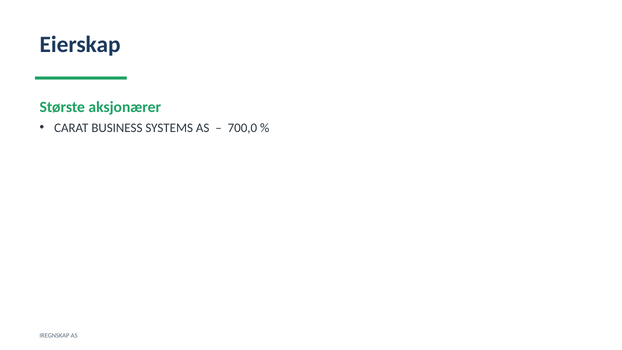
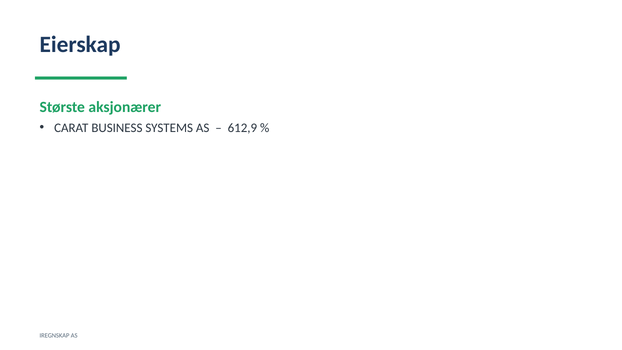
700,0: 700,0 -> 612,9 (242, 128)
